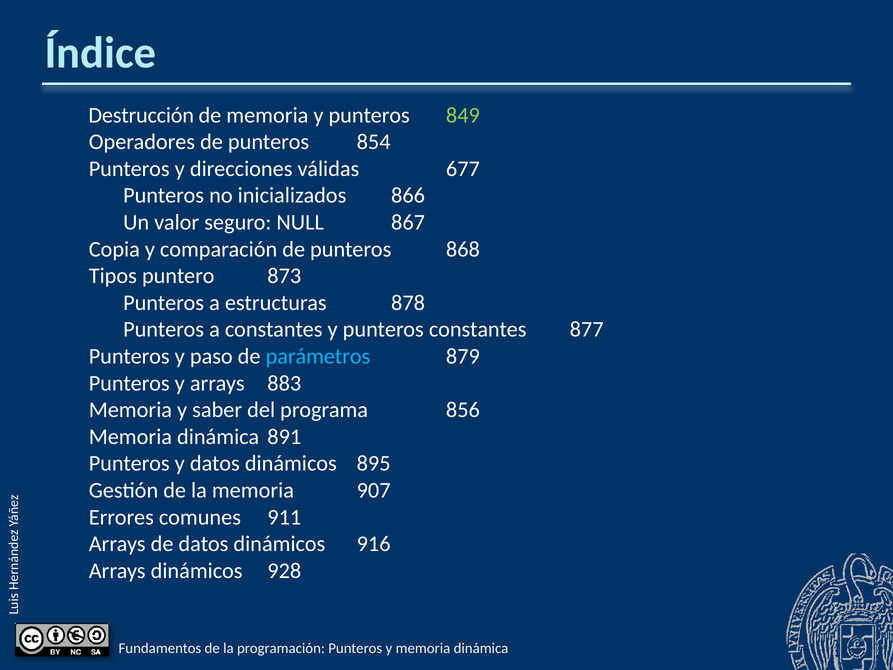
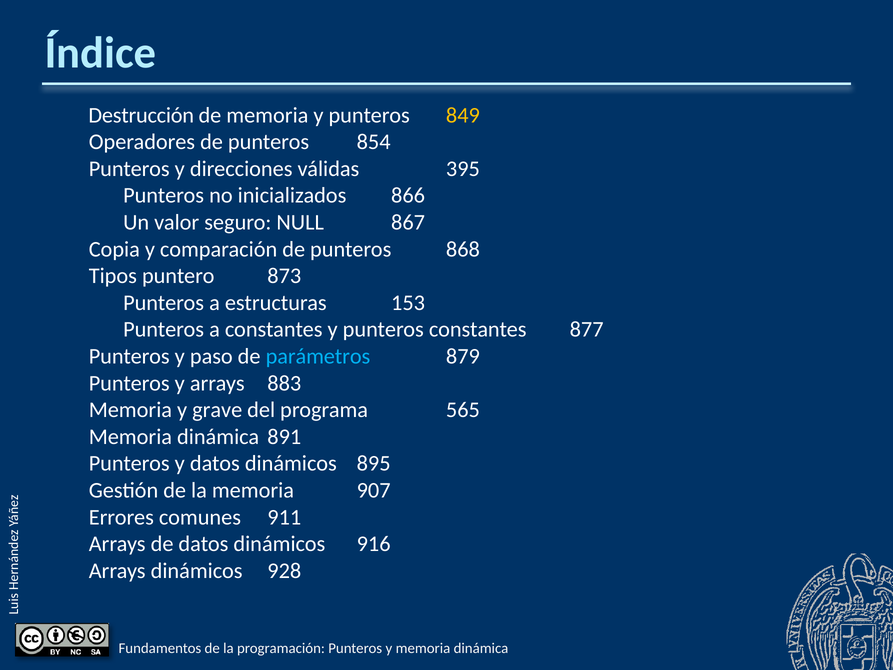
849 colour: light green -> yellow (463, 115)
677: 677 -> 395 (463, 169)
878: 878 -> 153 (408, 303)
saber: saber -> grave (217, 410)
856: 856 -> 565 (463, 410)
